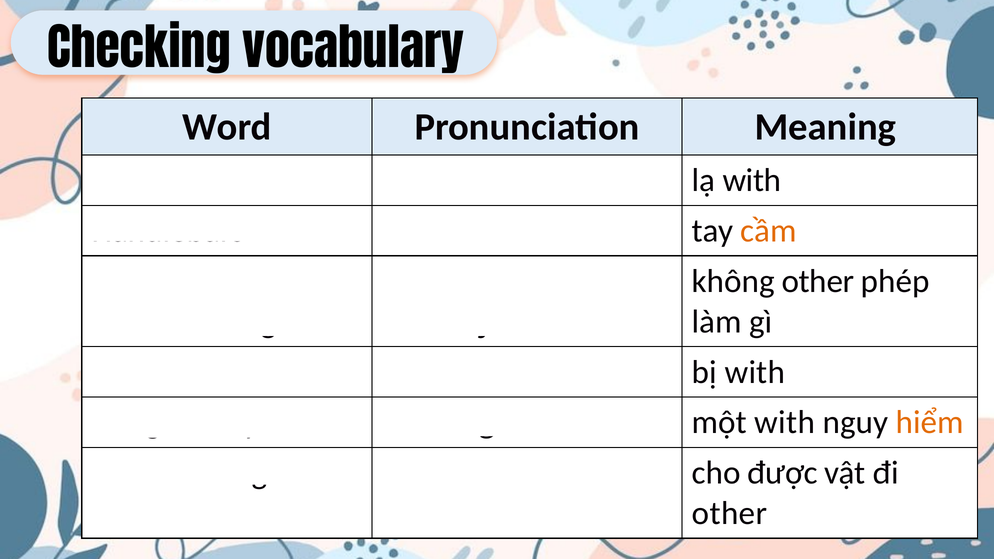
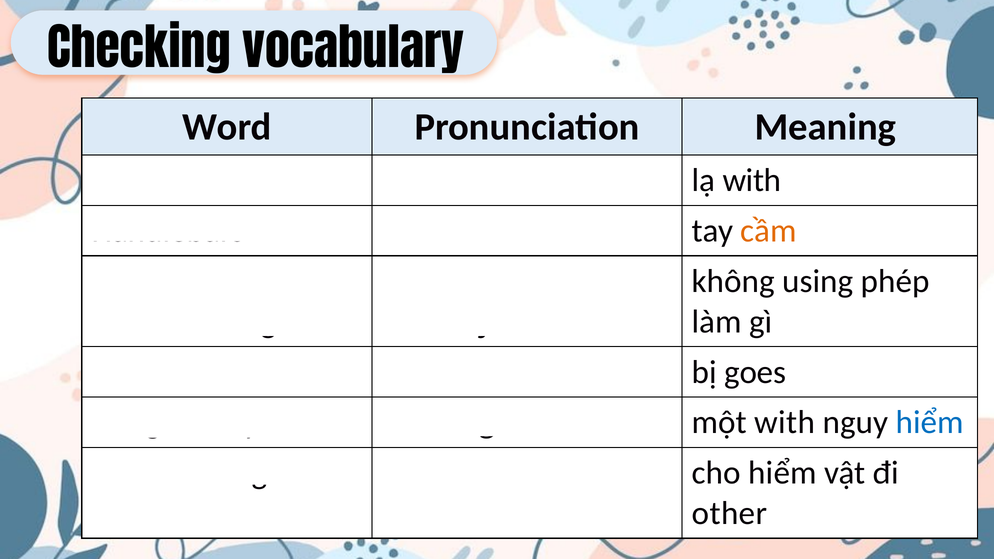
không other: other -> using (818, 281)
bị with: with -> goes (755, 372)
hiểm colour: orange -> blue (930, 423)
cho được: được -> hiểm (782, 473)
